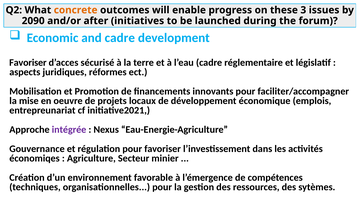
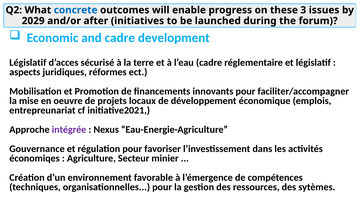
concrete colour: orange -> blue (76, 10)
2090: 2090 -> 2029 (33, 21)
Favoriser: Favoriser -> Législatif (28, 63)
